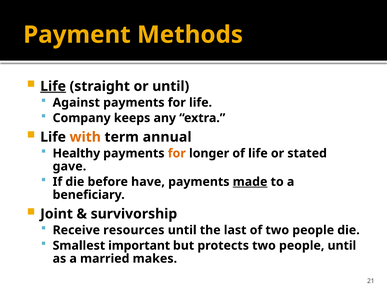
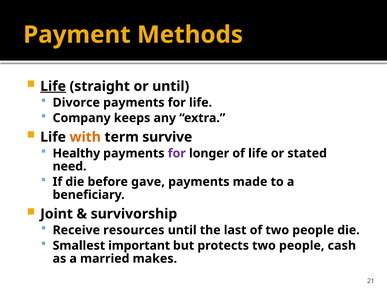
Against: Against -> Divorce (76, 103)
annual: annual -> survive (167, 137)
for colour: orange -> purple (177, 153)
gave: gave -> need (70, 166)
have: have -> gave (148, 182)
made underline: present -> none (250, 182)
people until: until -> cash (342, 246)
